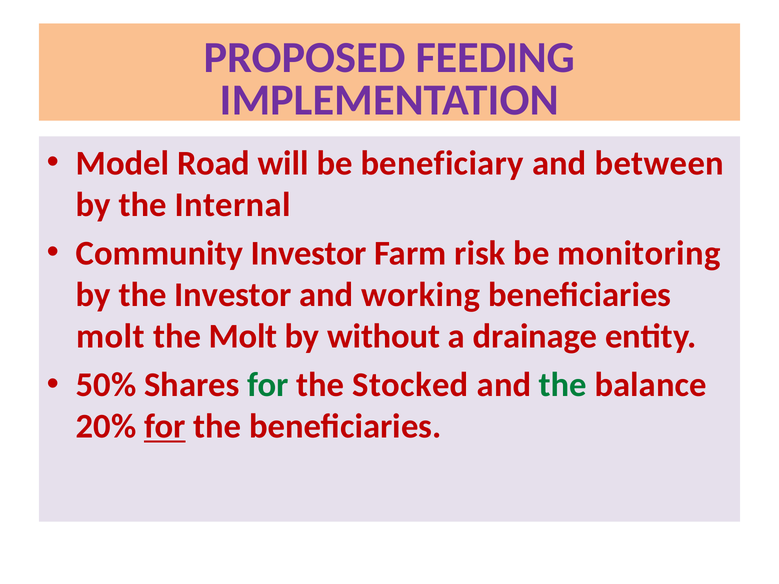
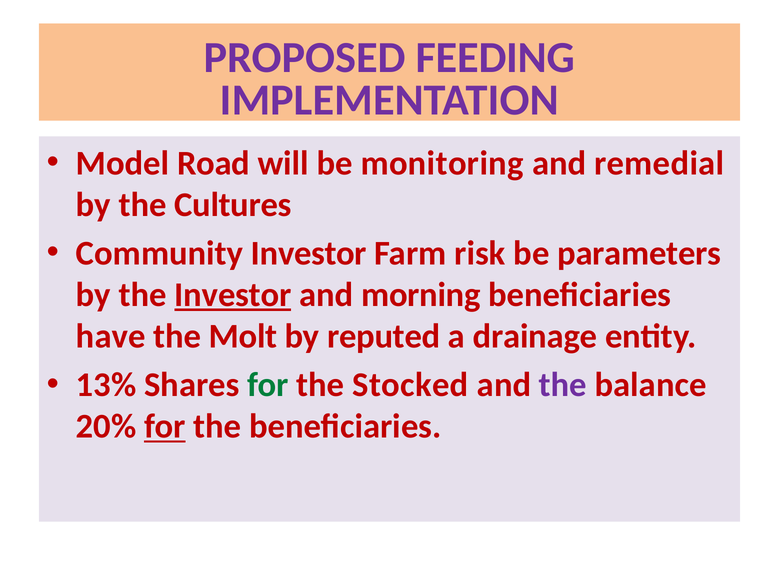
beneficiary: beneficiary -> monitoring (442, 163)
between: between -> remedial (659, 163)
Internal: Internal -> Cultures (233, 205)
monitoring: monitoring -> parameters (639, 253)
Investor underline: none -> present (233, 295)
working: working -> morning (421, 295)
molt: molt -> have (111, 337)
without: without -> reputed (384, 337)
50%: 50% -> 13% (106, 385)
the colour: green -> purple (563, 385)
